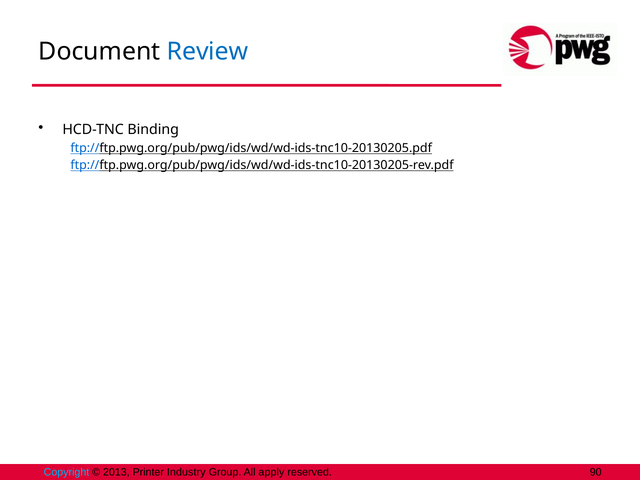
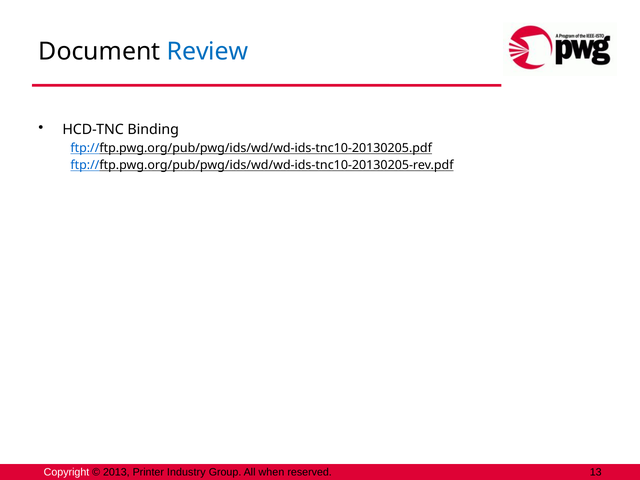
Copyright colour: light blue -> white (67, 472)
apply: apply -> when (271, 472)
90: 90 -> 13 (596, 472)
